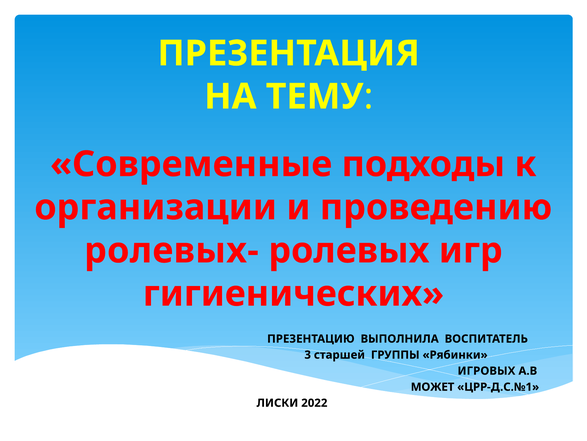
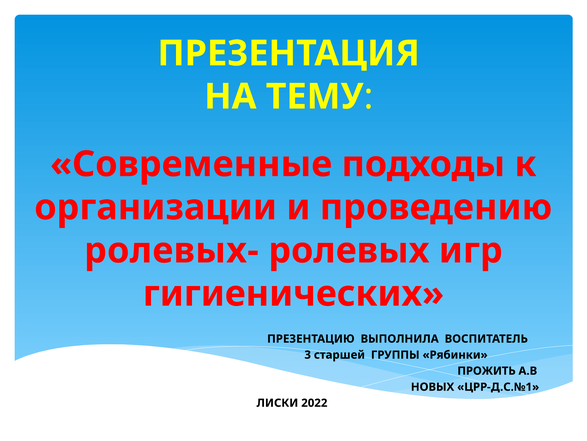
ИГРОВЫХ: ИГРОВЫХ -> ПРОЖИТЬ (487, 370)
МОЖЕТ: МОЖЕТ -> НОВЫХ (432, 386)
